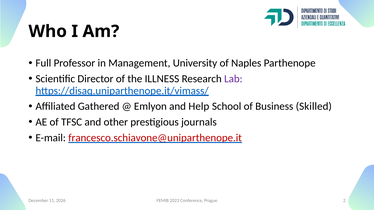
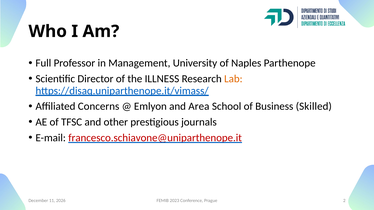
Lab colour: purple -> orange (233, 79)
Gathered: Gathered -> Concerns (99, 107)
Help: Help -> Area (199, 107)
